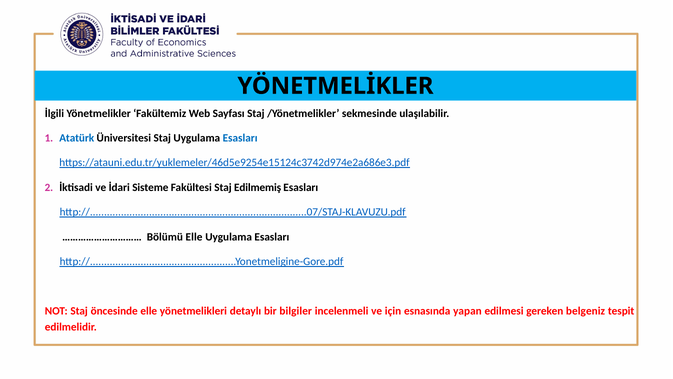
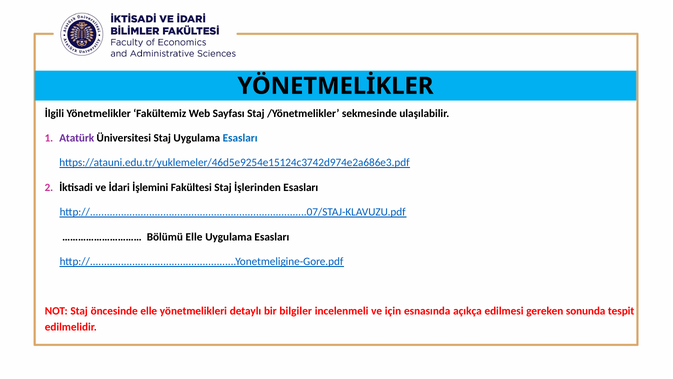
Atatürk colour: blue -> purple (77, 138)
Sisteme: Sisteme -> İşlemini (150, 187)
Edilmemiş: Edilmemiş -> İşlerinden (258, 187)
yapan: yapan -> açıkça (467, 311)
belgeniz: belgeniz -> sonunda (586, 311)
